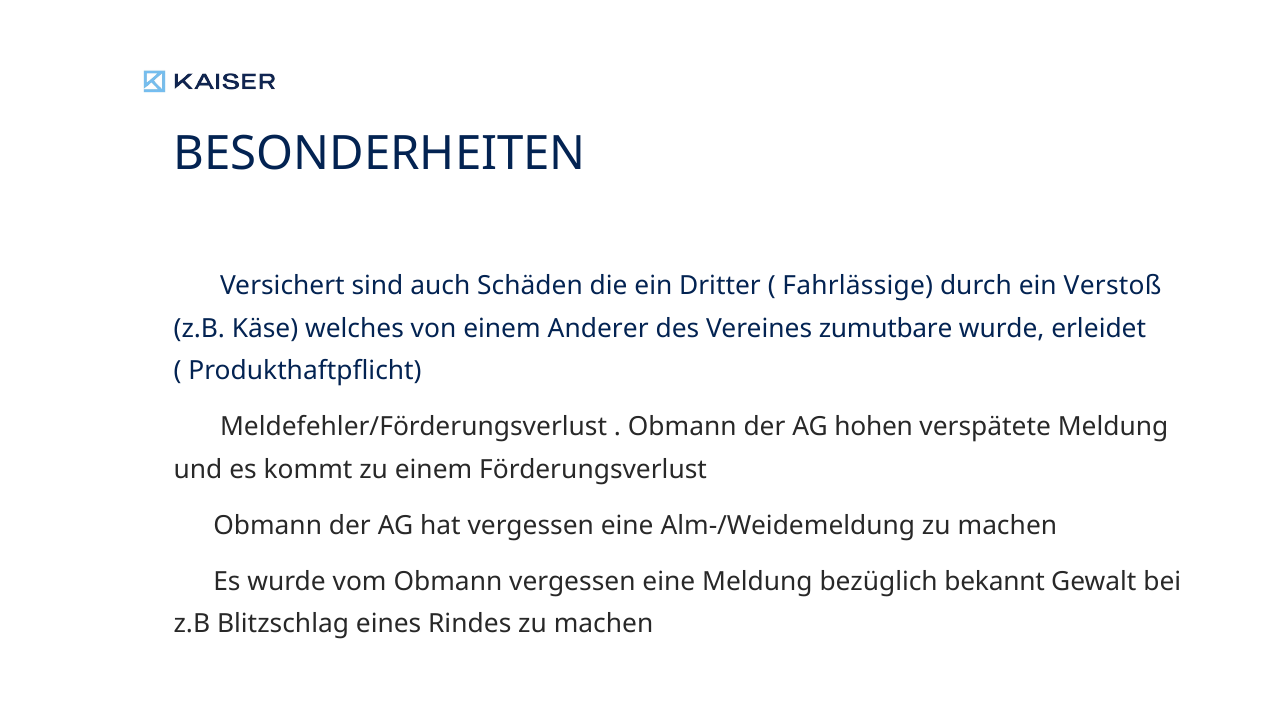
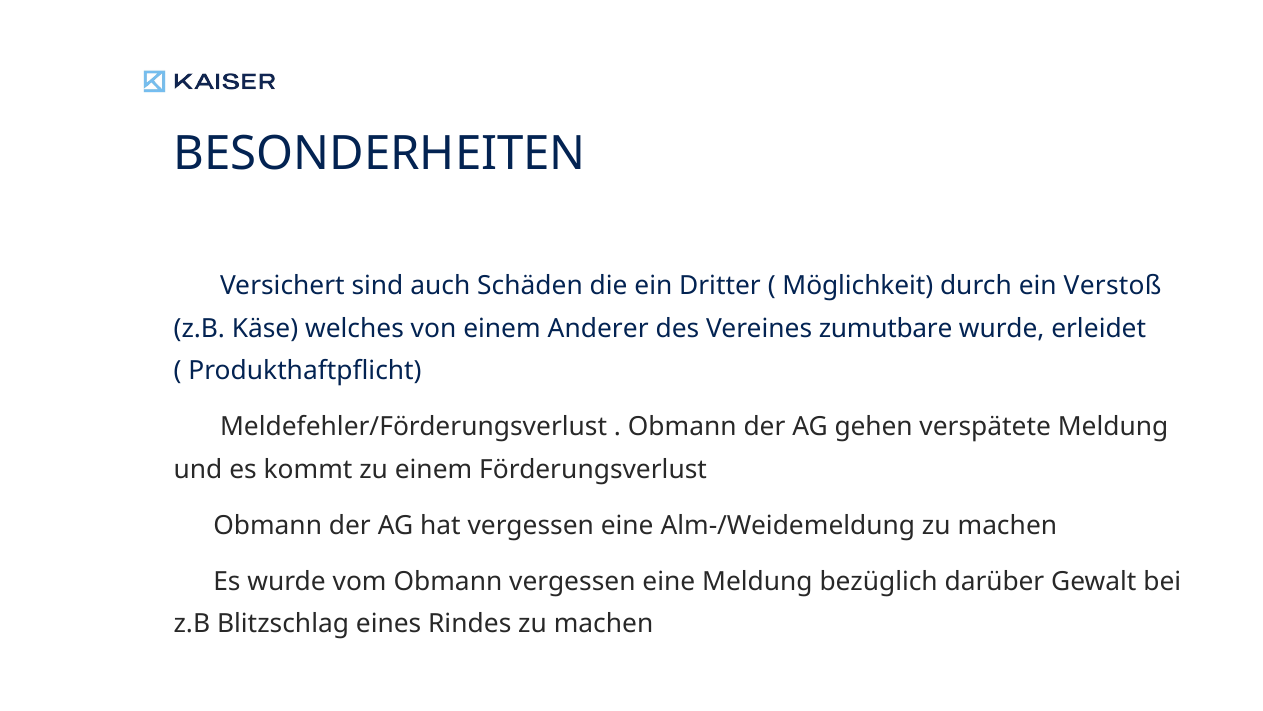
Fahrlässige: Fahrlässige -> Möglichkeit (858, 286)
hohen: hohen -> gehen (874, 427)
bekannt: bekannt -> darüber (995, 581)
